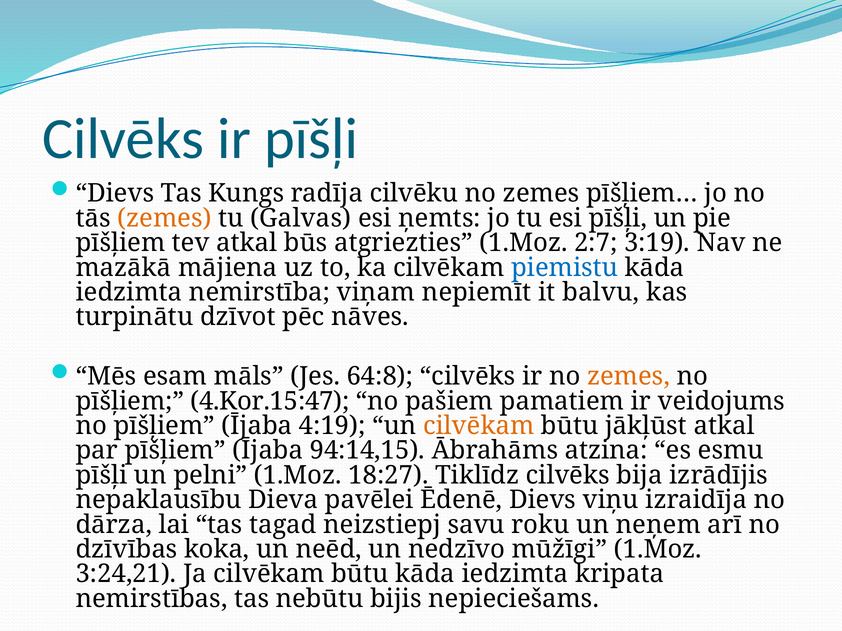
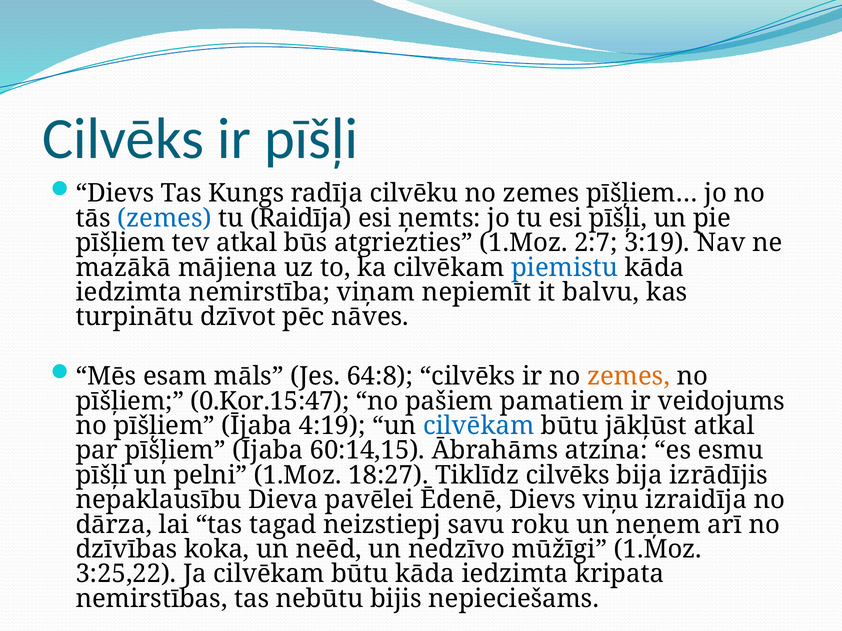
zemes colour: orange -> blue (164, 218)
Galvas: Galvas -> Raidīja (301, 218)
4.Kor.15:47: 4.Kor.15:47 -> 0.Kor.15:47 (270, 401)
cilvēkam colour: orange -> blue (479, 426)
94:14,15: 94:14,15 -> 60:14,15 (367, 451)
3:24,21: 3:24,21 -> 3:25,22 (126, 574)
